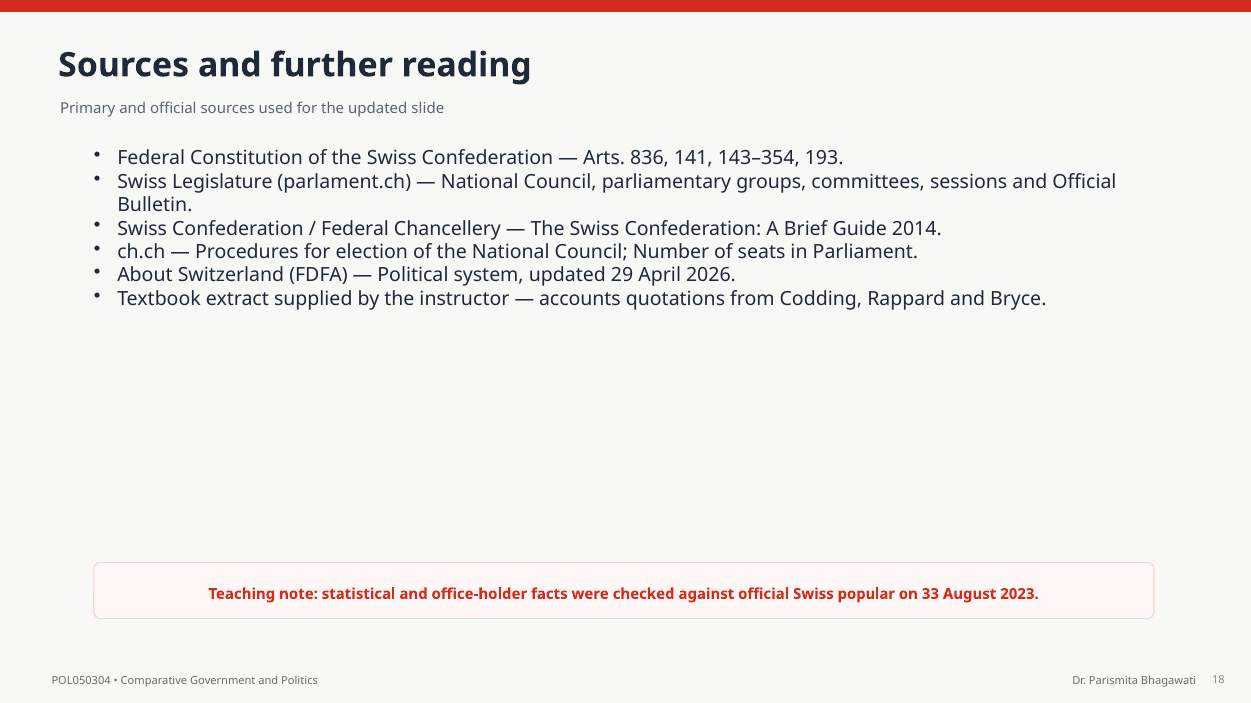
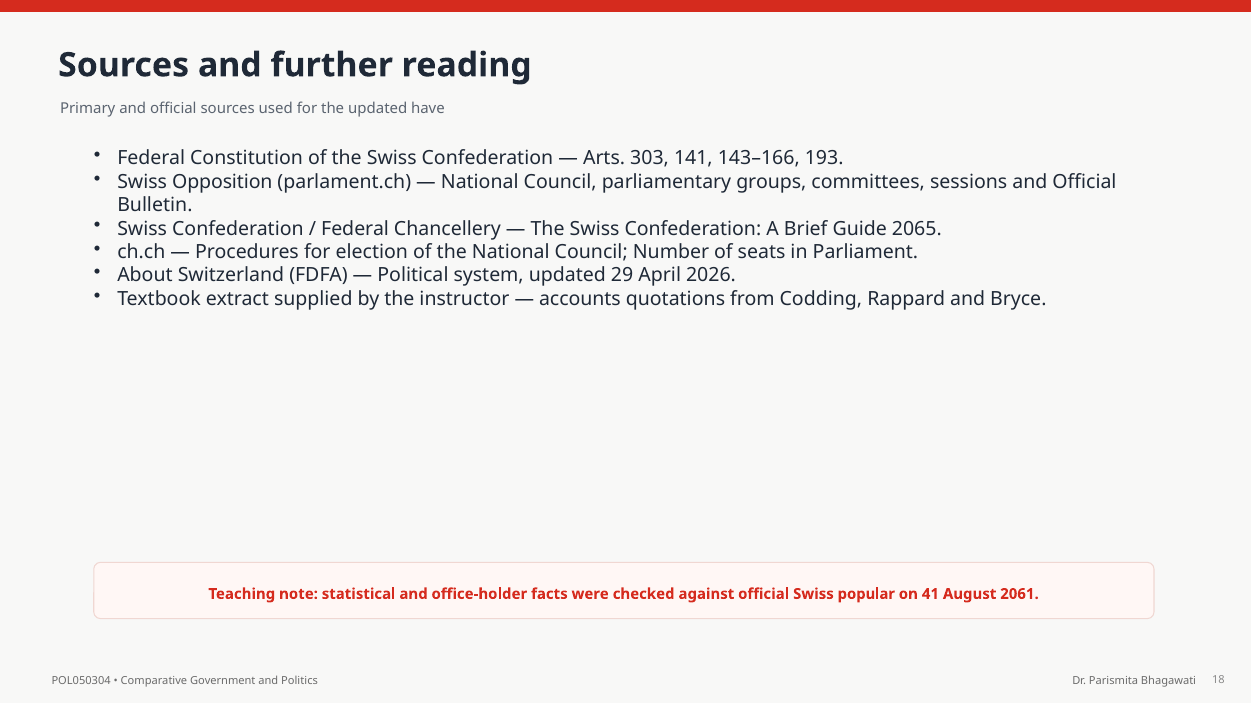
slide: slide -> have (428, 109)
836: 836 -> 303 (650, 159)
143–354: 143–354 -> 143–166 (759, 159)
Legislature: Legislature -> Opposition (222, 182)
2014: 2014 -> 2065 (917, 229)
33: 33 -> 41 (930, 594)
2023: 2023 -> 2061 (1019, 594)
